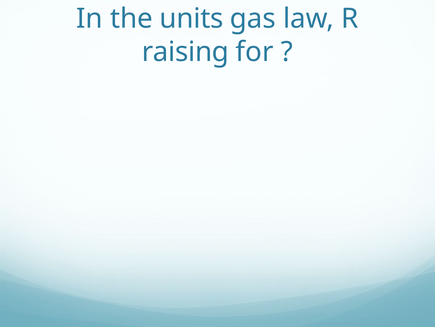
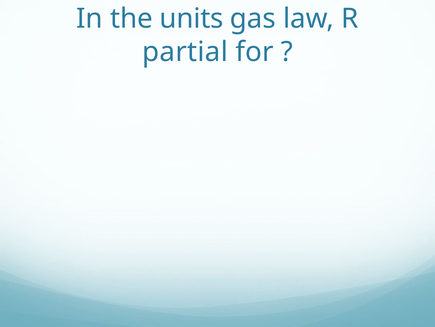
raising: raising -> partial (185, 52)
